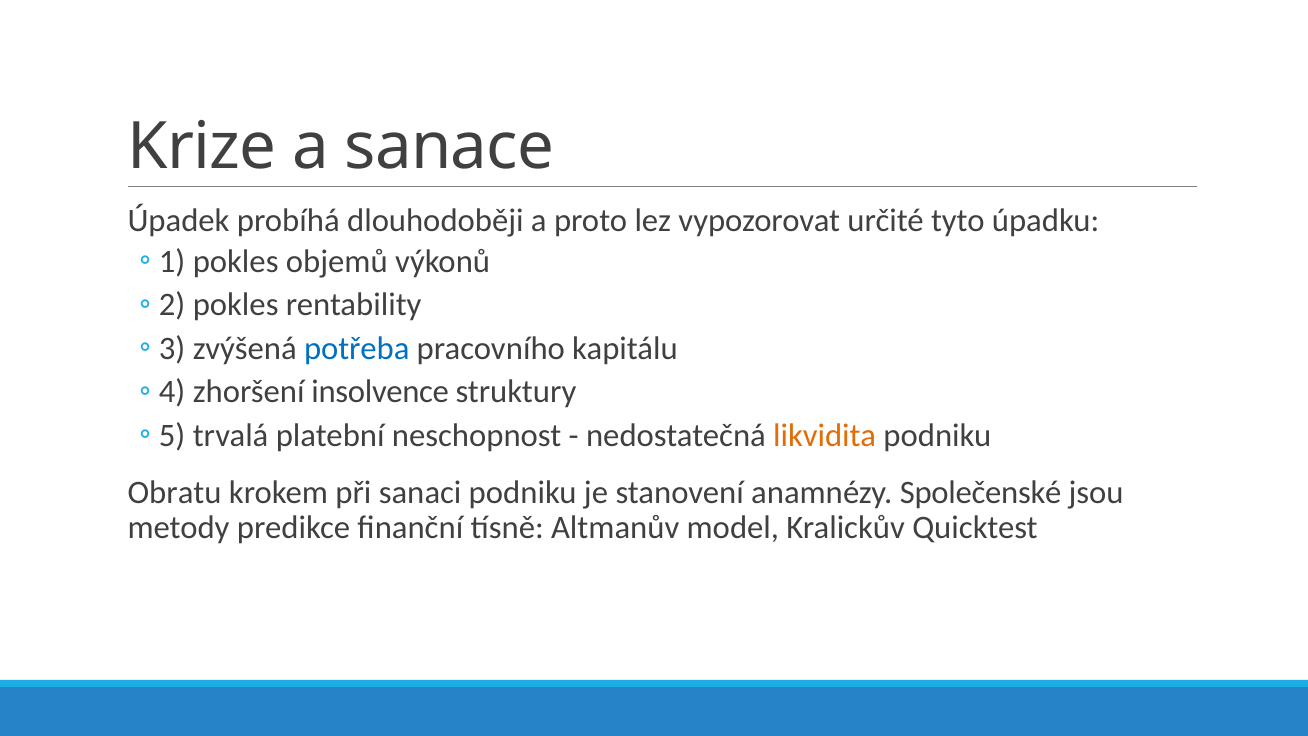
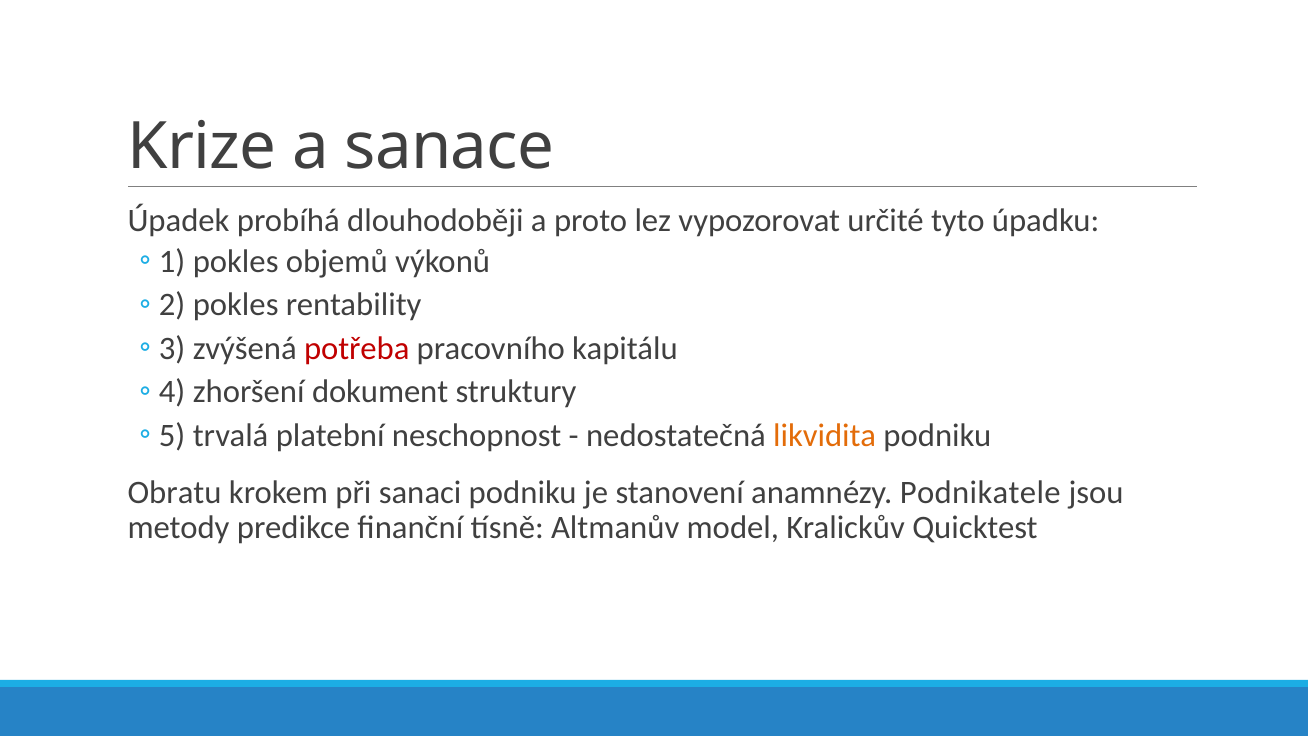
potřeba colour: blue -> red (357, 348)
insolvence: insolvence -> dokument (380, 392)
Společenské: Společenské -> Podnikatele (980, 492)
